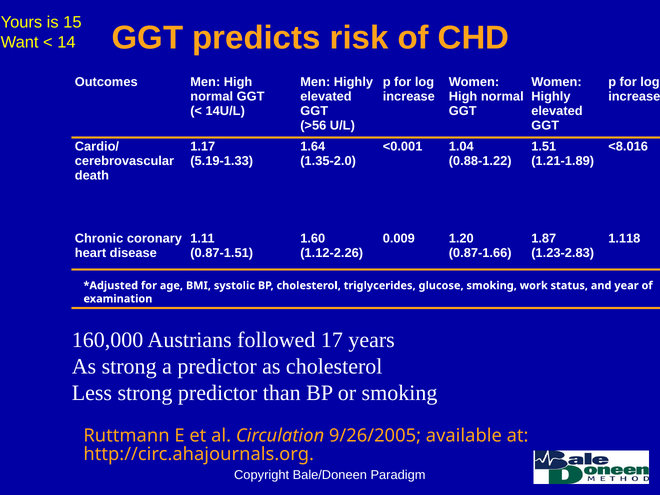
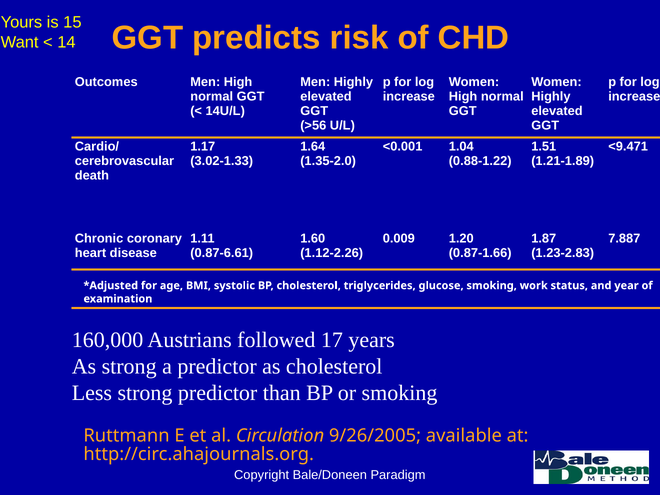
<8.016: <8.016 -> <9.471 (628, 147)
5.19-1.33: 5.19-1.33 -> 3.02-1.33 (222, 161)
1.118: 1.118 -> 7.887 (624, 238)
0.87-1.51: 0.87-1.51 -> 0.87-6.61 (222, 253)
